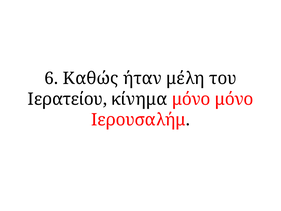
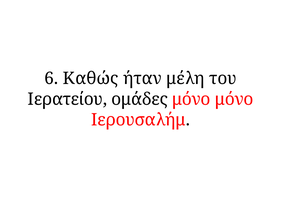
κίνημα: κίνημα -> ομάδες (140, 99)
